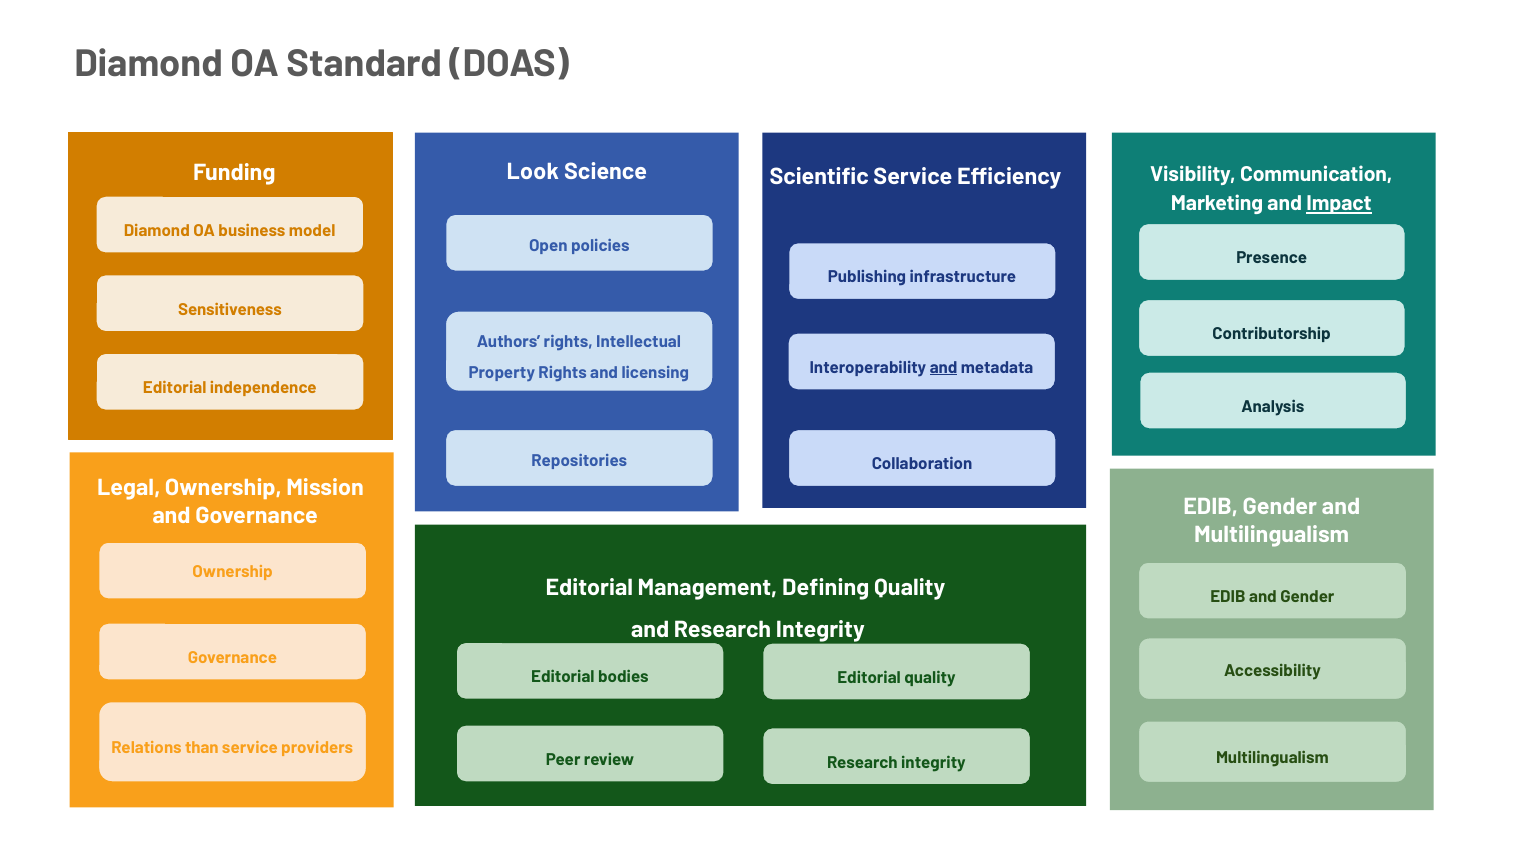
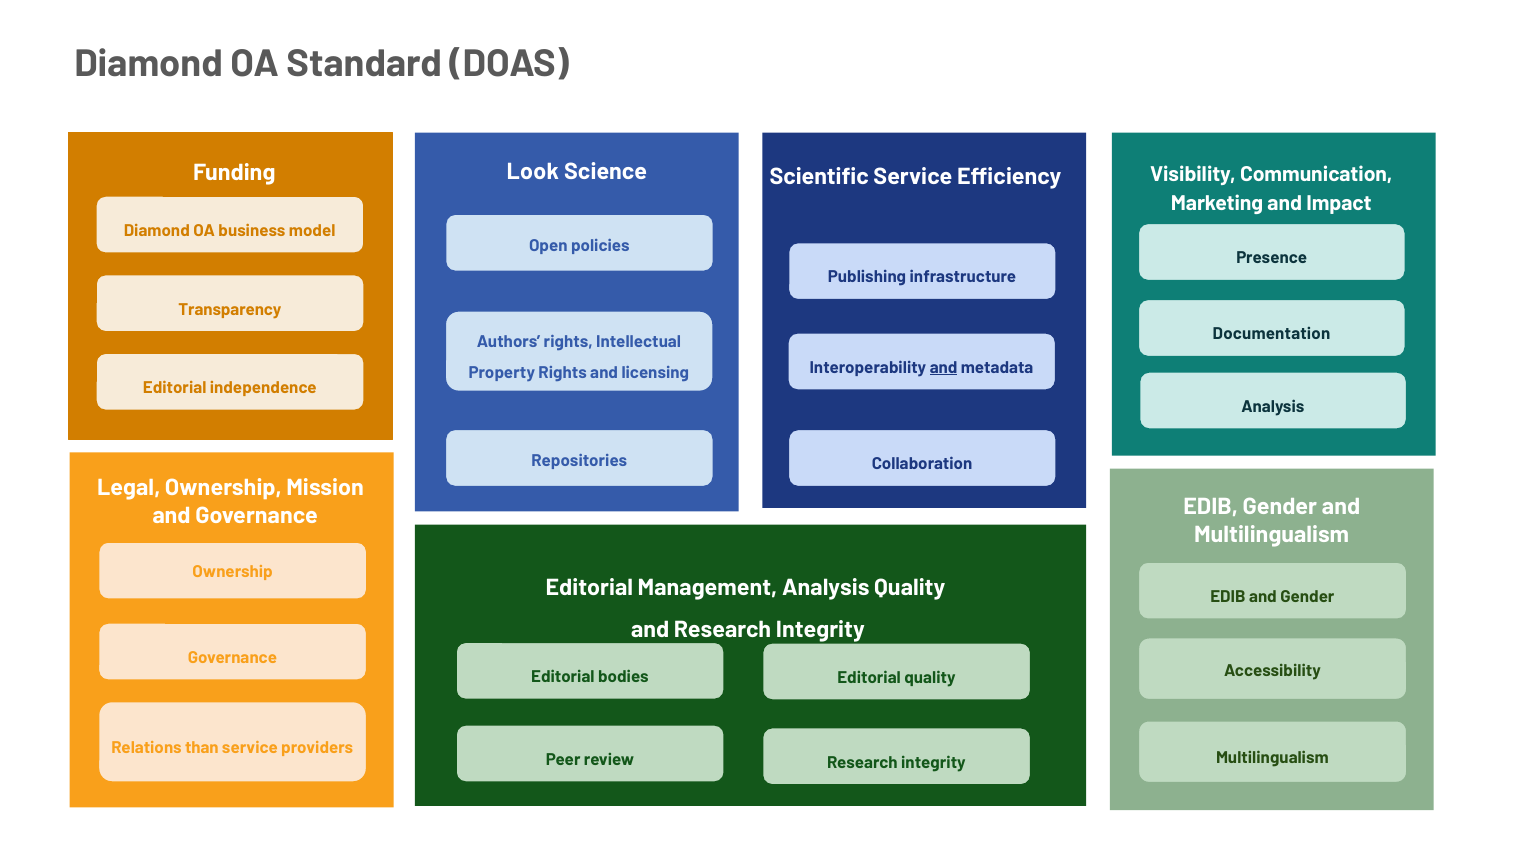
Impact underline: present -> none (1339, 204)
Sensitiveness: Sensitiveness -> Transparency (230, 310)
Contributorship: Contributorship -> Documentation (1271, 334)
Management Defining: Defining -> Analysis (826, 588)
